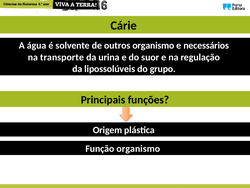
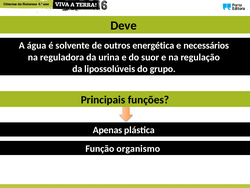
Cárie: Cárie -> Deve (124, 26)
outros organismo: organismo -> energética (153, 45)
transporte: transporte -> reguladora (62, 57)
Origem: Origem -> Apenas (108, 130)
